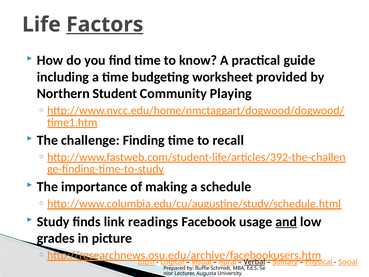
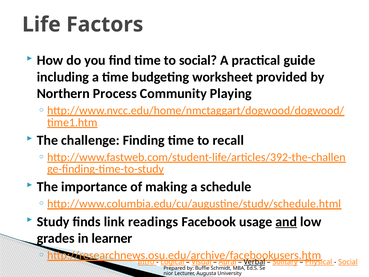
Factors underline: present -> none (105, 25)
to know: know -> social (198, 60)
Student: Student -> Process (115, 94)
picture: picture -> learner (112, 238)
